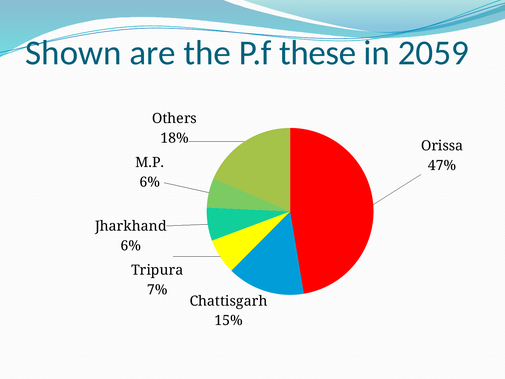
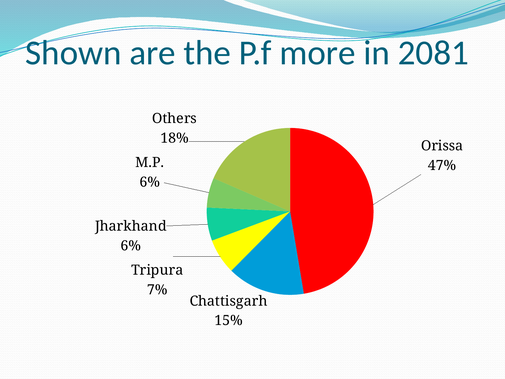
these: these -> more (317, 53)
2059: 2059 -> 2081 (433, 53)
